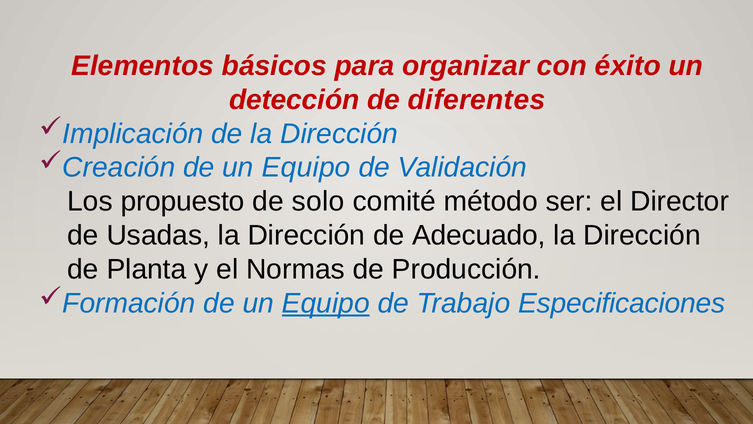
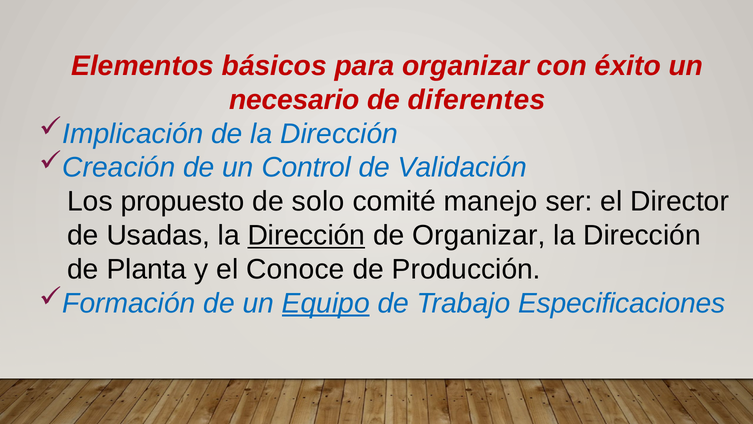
detección: detección -> necesario (294, 100)
Creación de un Equipo: Equipo -> Control (306, 167)
método: método -> manejo (491, 201)
Dirección underline: none -> present (306, 235)
de Adecuado: Adecuado -> Organizar (479, 235)
Normas: Normas -> Conoce (295, 269)
